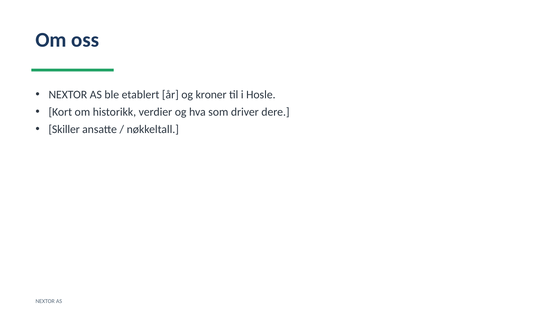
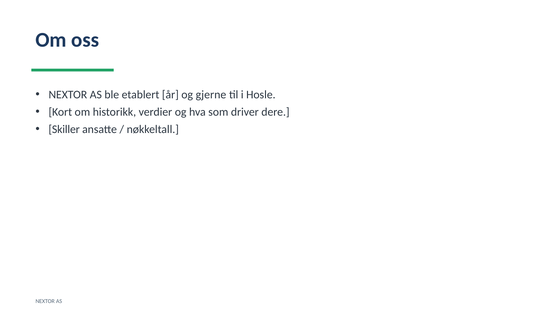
kroner: kroner -> gjerne (211, 95)
